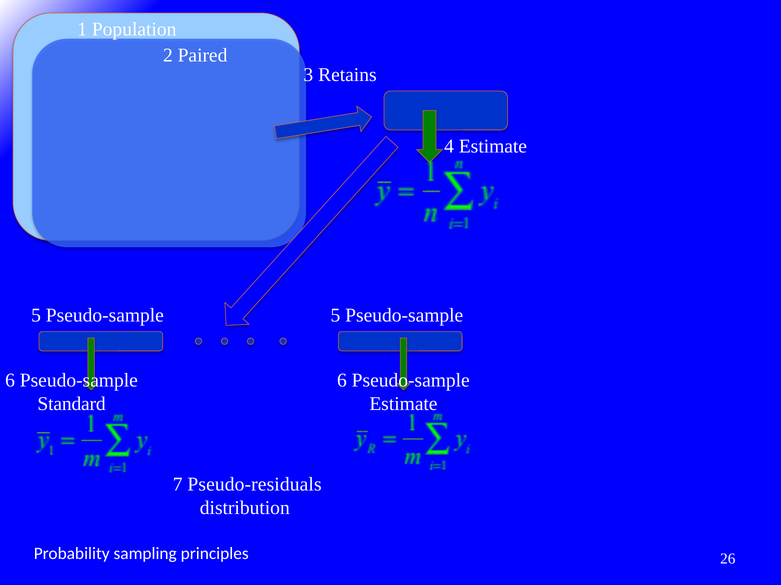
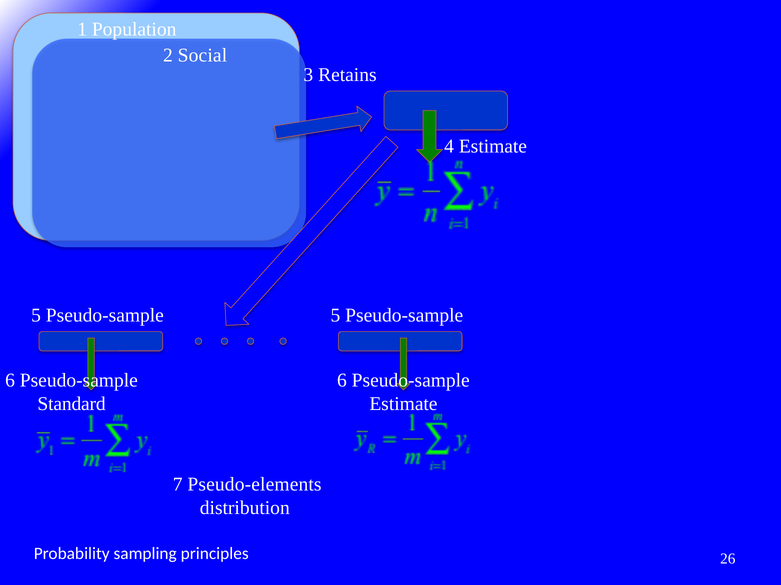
Paired: Paired -> Social (202, 55)
Pseudo-residuals: Pseudo-residuals -> Pseudo-elements (255, 485)
